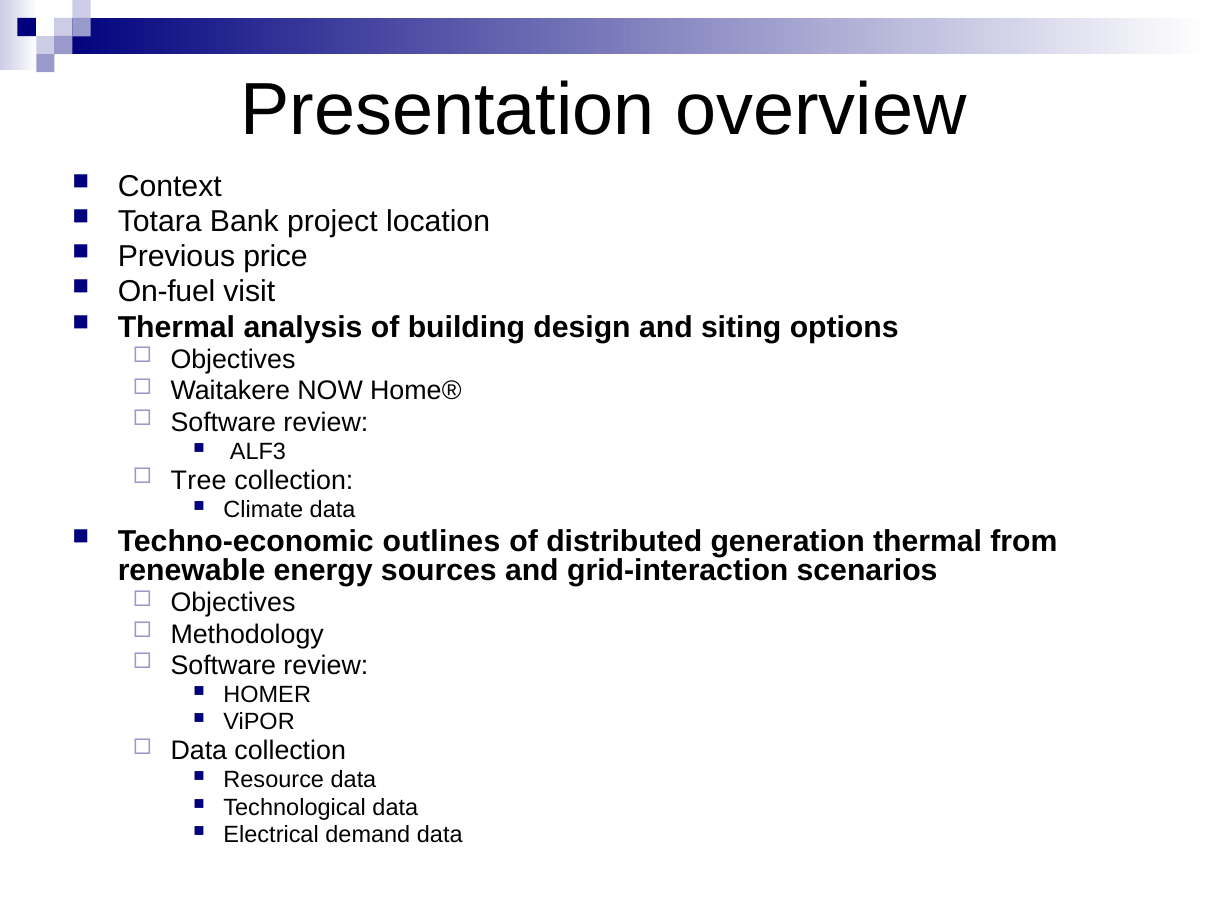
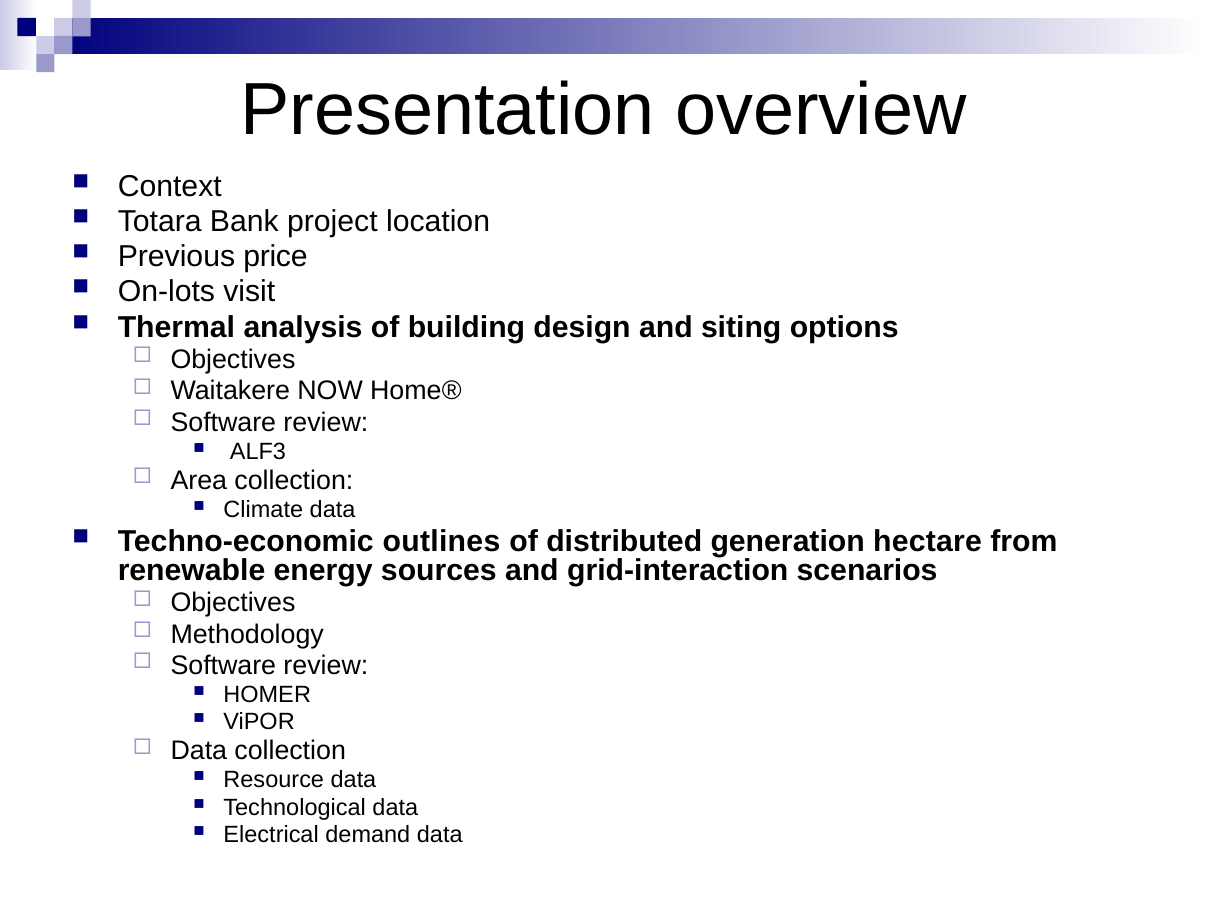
On-fuel: On-fuel -> On-lots (166, 292)
Tree: Tree -> Area (199, 481)
generation thermal: thermal -> hectare (928, 541)
